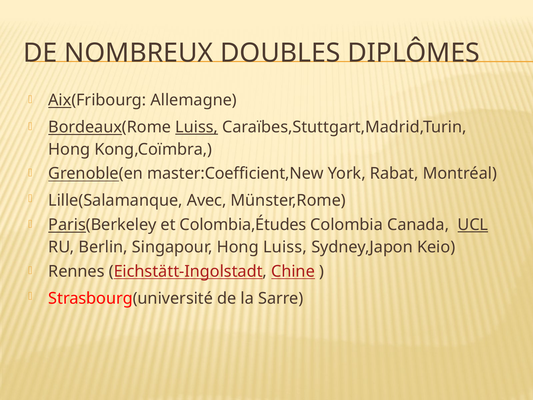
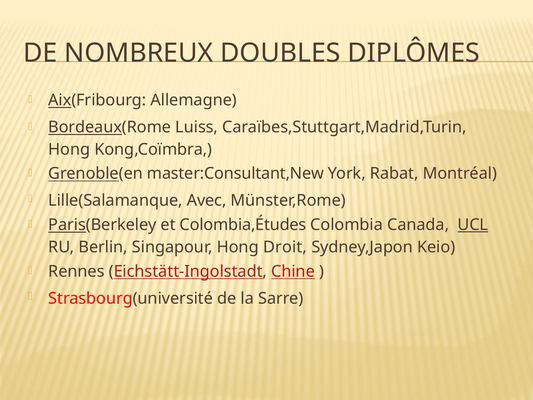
Luiss underline: present -> none (197, 127)
master:Coefficient,New: master:Coefficient,New -> master:Consultant,New (235, 173)
Hong Luiss: Luiss -> Droit (285, 247)
